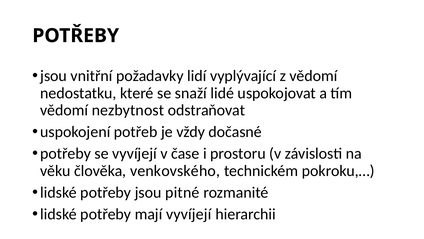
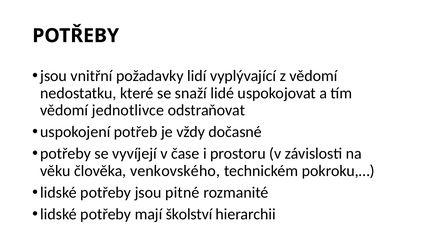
nezbytnost: nezbytnost -> jednotlivce (128, 110)
mají vyvíjejí: vyvíjejí -> školství (189, 214)
